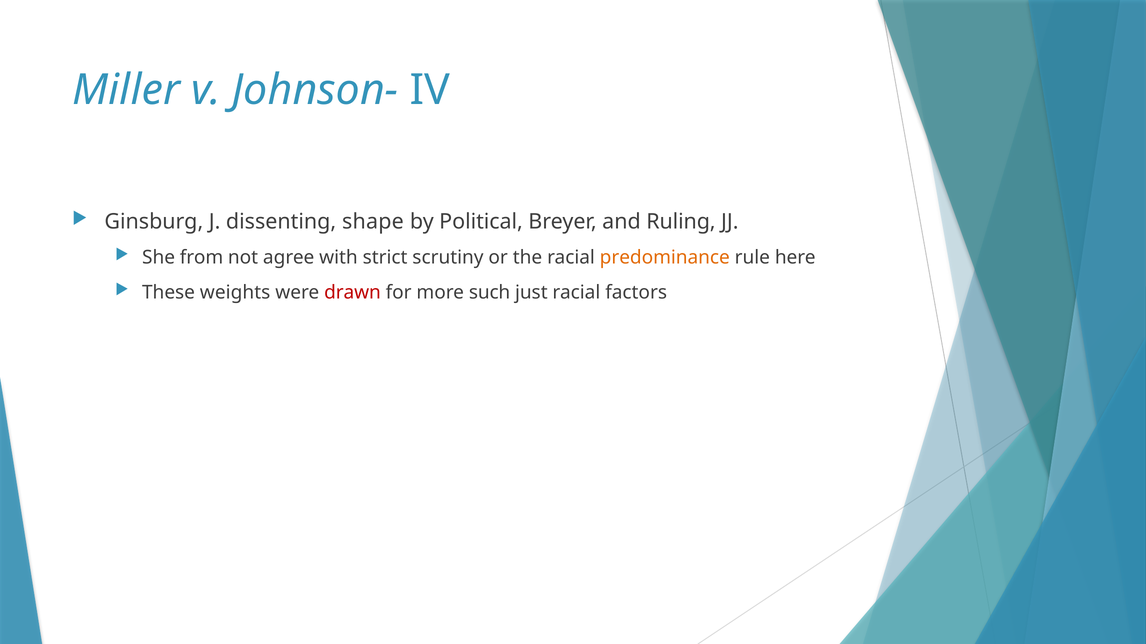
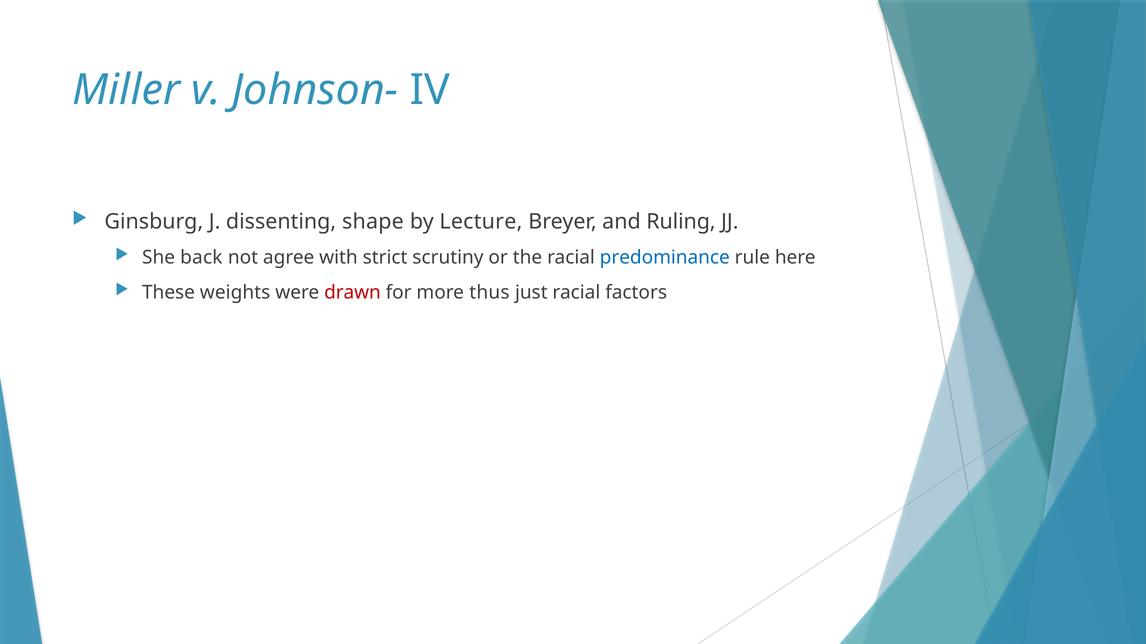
Political: Political -> Lecture (481, 222)
from: from -> back (201, 258)
predominance colour: orange -> blue (665, 258)
such: such -> thus (489, 293)
